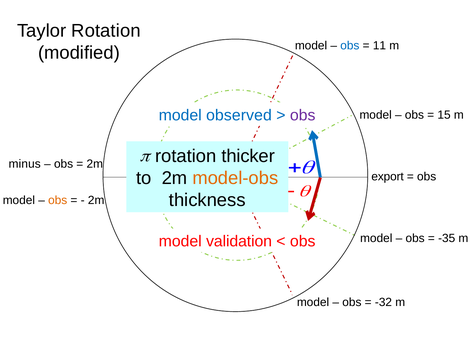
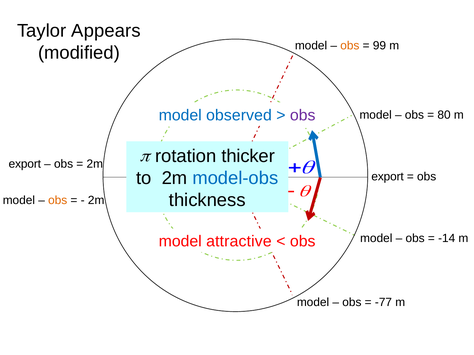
Taylor Rotation: Rotation -> Appears (106, 31)
obs colour: blue -> orange (350, 46)
11: 11 -> 99 (379, 46)
15: 15 -> 80 (444, 115)
minus: minus -> export (25, 164)
model-obs colour: orange -> blue (235, 178)
-35: -35 -> -14 (447, 239)
validation: validation -> attractive (239, 242)
-32: -32 -> -77 (383, 303)
